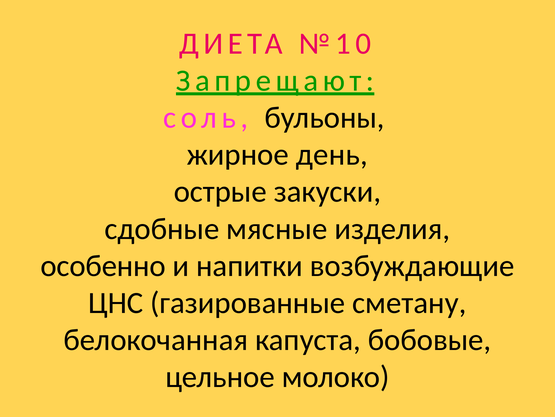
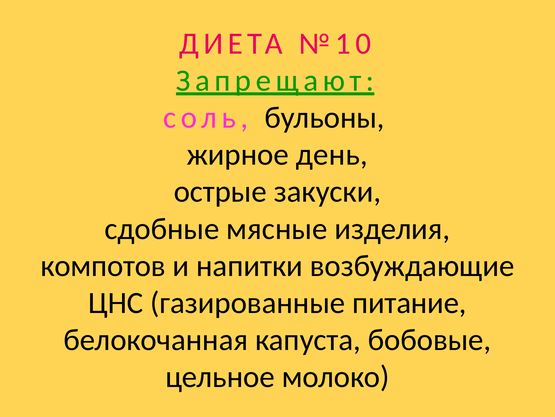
особенно: особенно -> компотов (103, 265)
сметану: сметану -> питание (409, 302)
